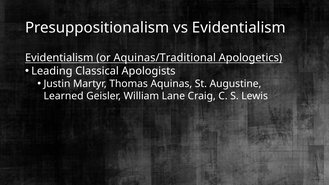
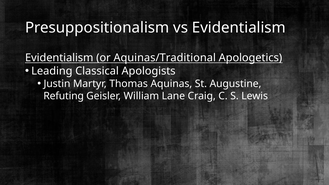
Learned: Learned -> Refuting (64, 96)
